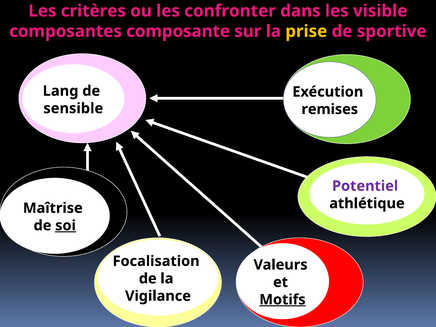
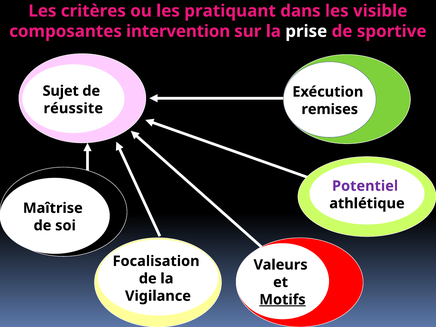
confronter: confronter -> pratiquant (230, 11)
composante: composante -> intervention (178, 31)
prise colour: yellow -> white (306, 31)
Lang: Lang -> Sujet (61, 91)
sensible: sensible -> réussite (73, 108)
soi underline: present -> none (66, 226)
